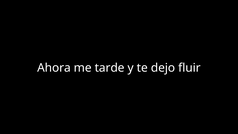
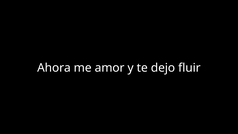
tarde: tarde -> amor (110, 68)
